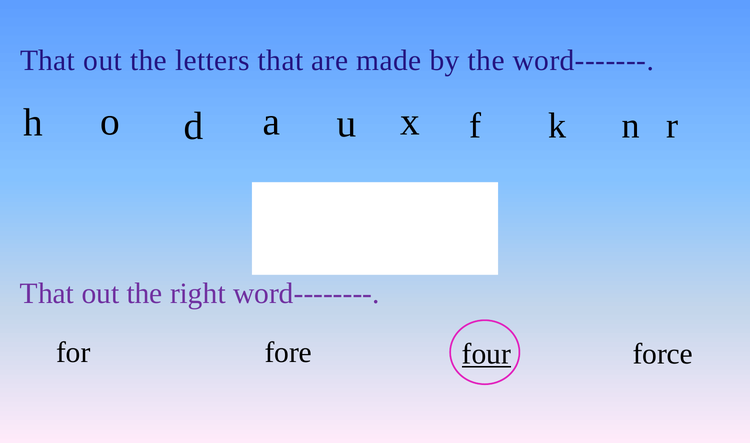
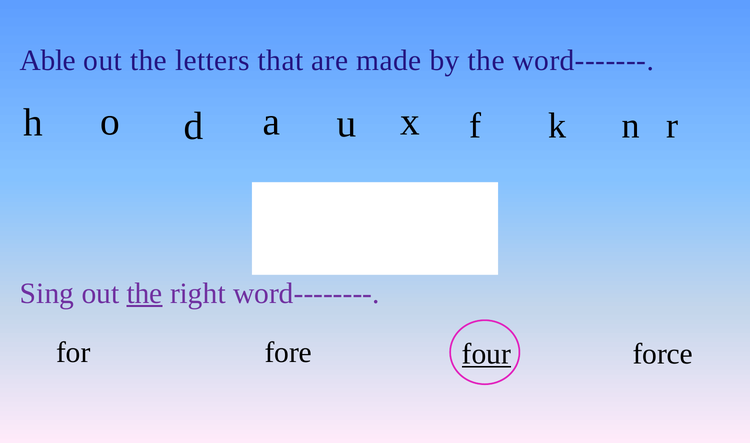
That: That -> Able (48, 60)
That: That -> Sing (47, 293)
the underline: none -> present (145, 293)
